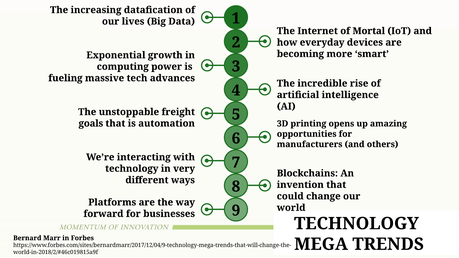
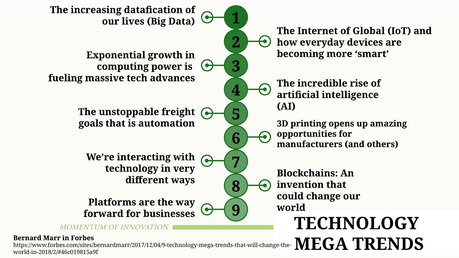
Mortal: Mortal -> Global (369, 31)
